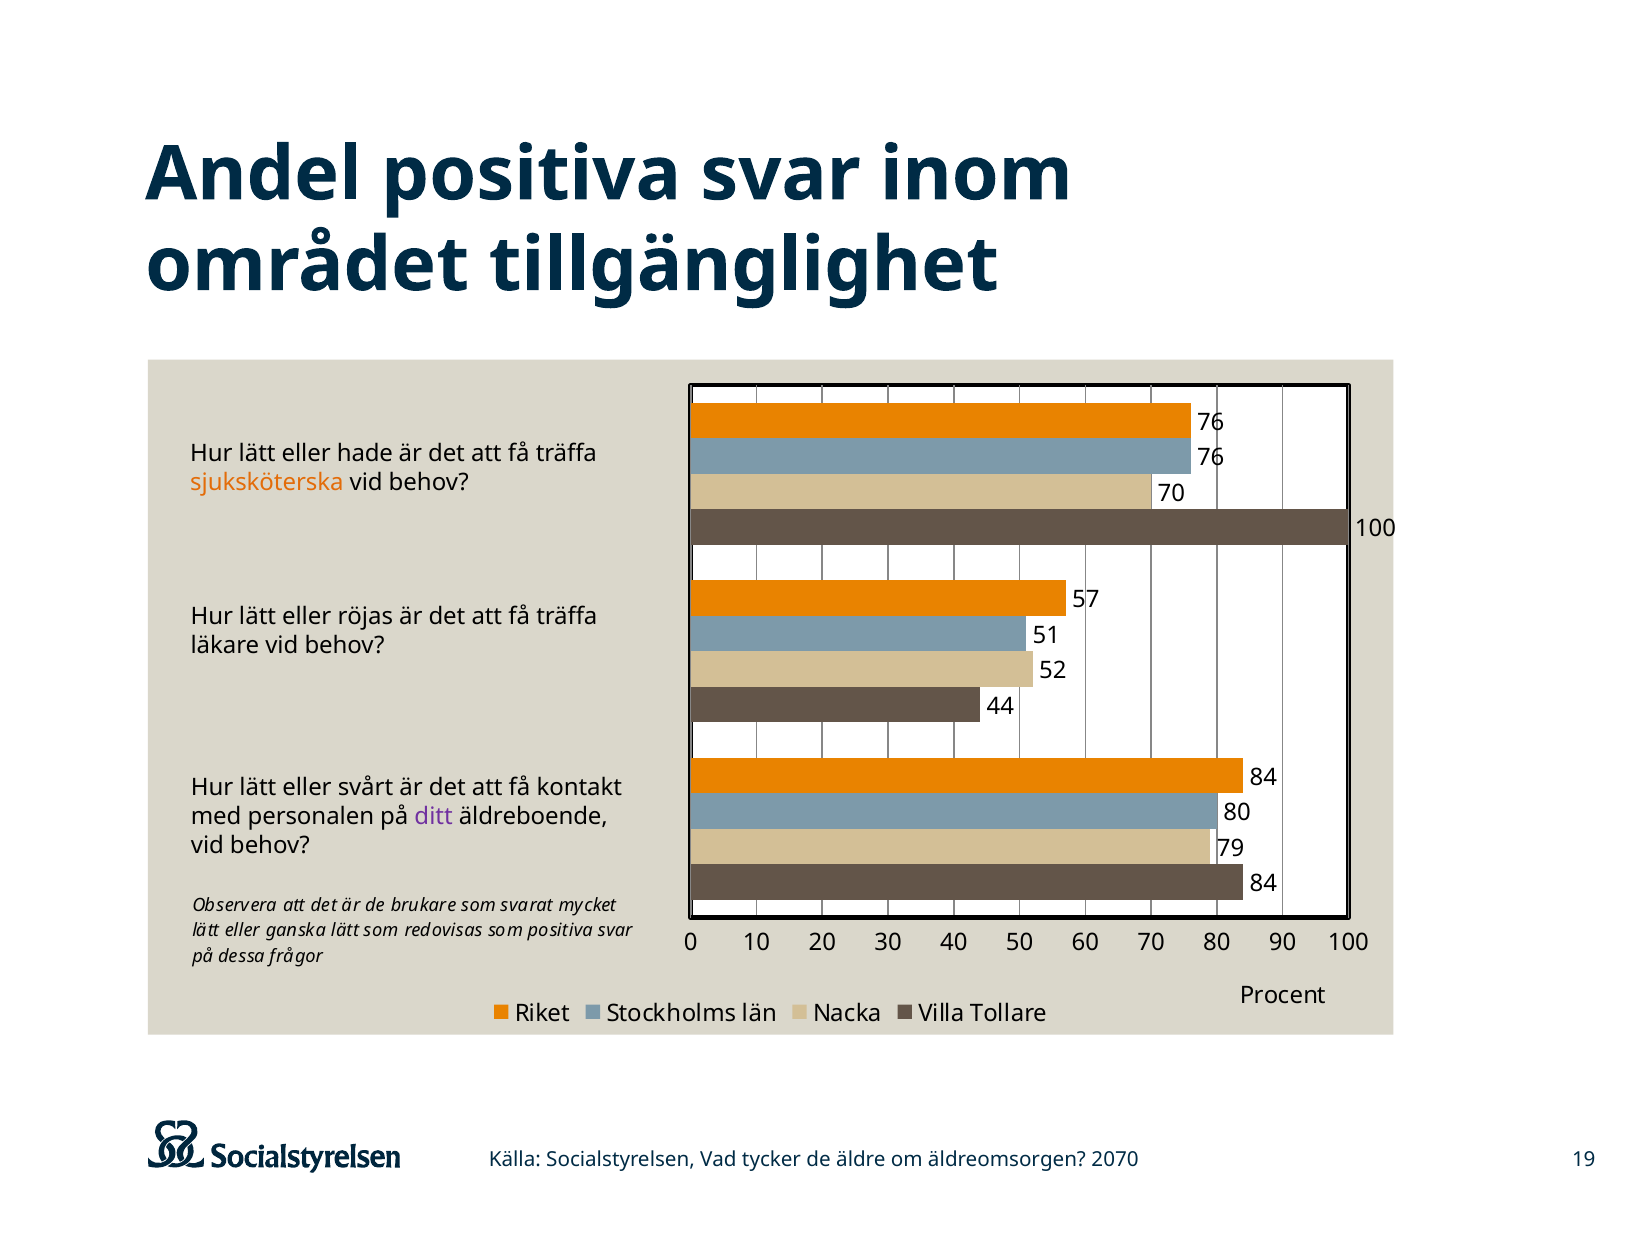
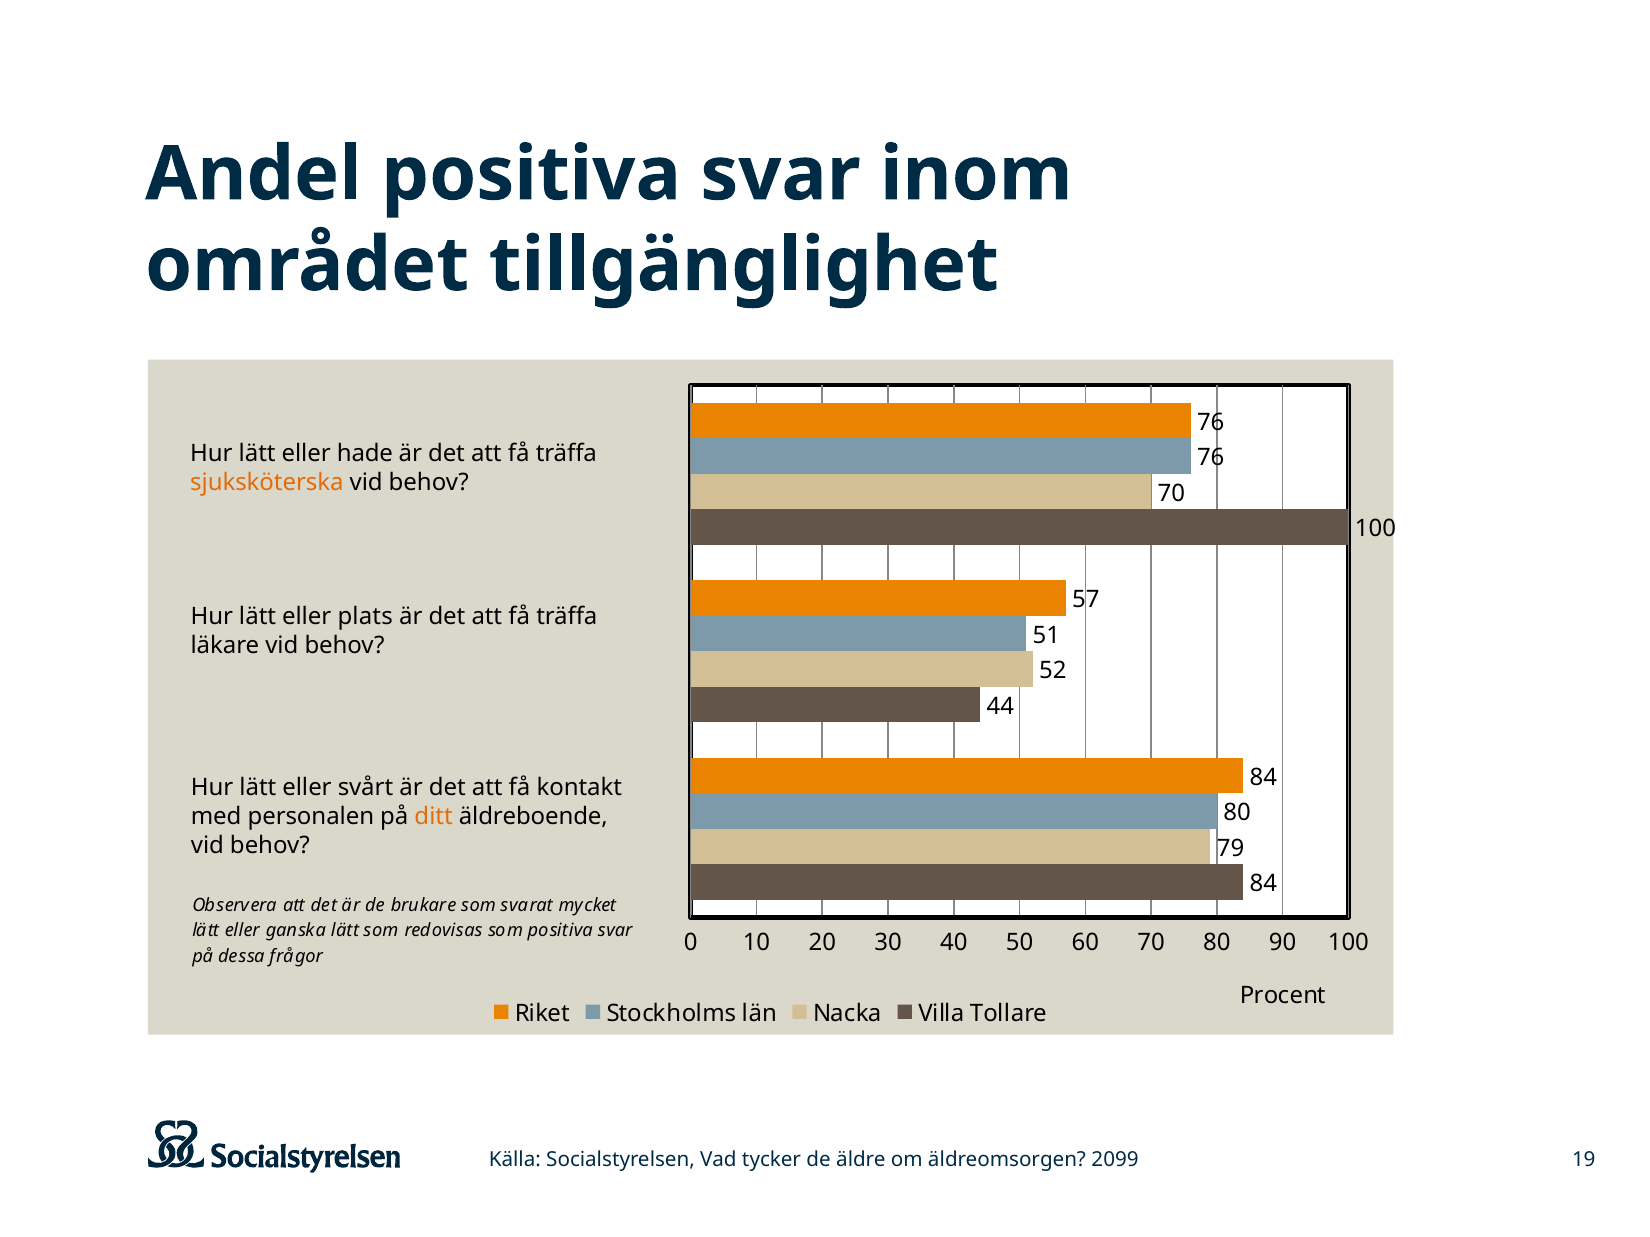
röjas: röjas -> plats (365, 617)
ditt colour: purple -> orange (434, 817)
2070: 2070 -> 2099 (1115, 1160)
